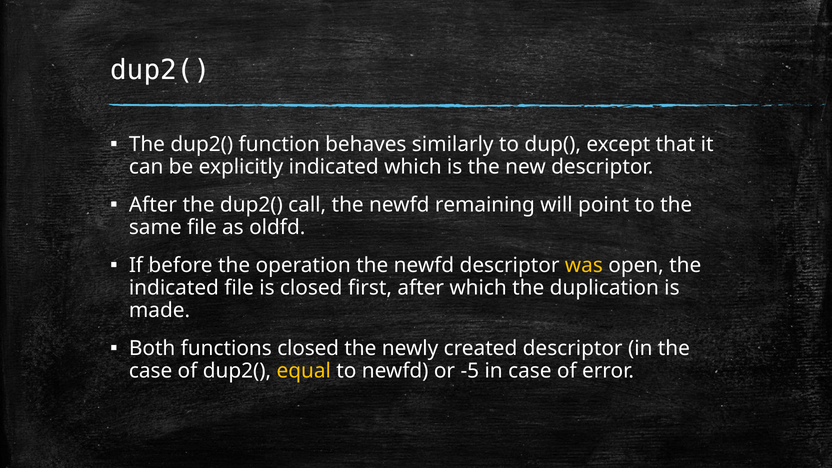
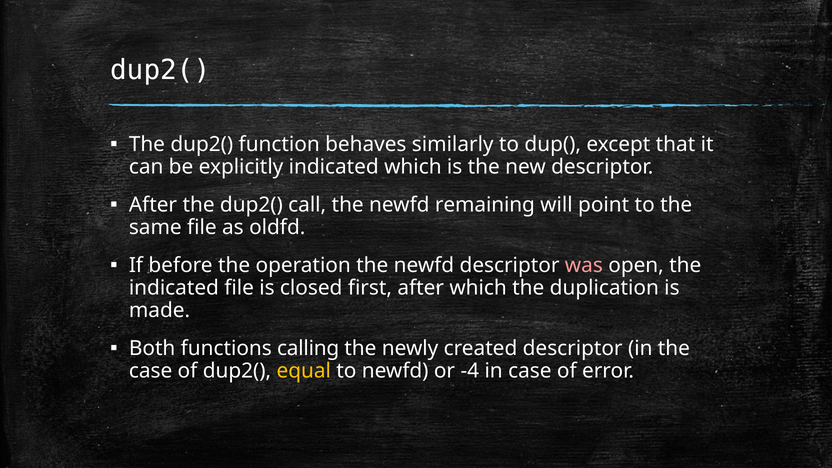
was colour: yellow -> pink (584, 265)
functions closed: closed -> calling (308, 348)
-5: -5 -> -4 (470, 371)
